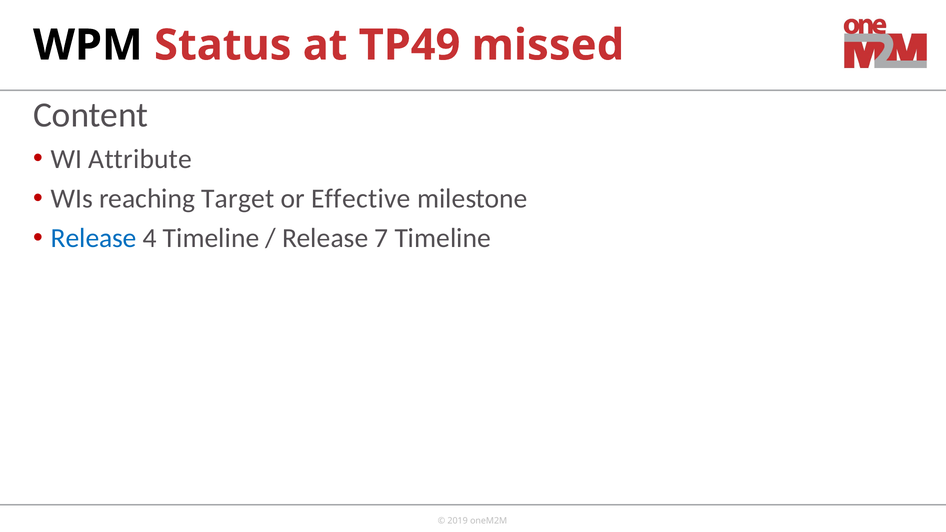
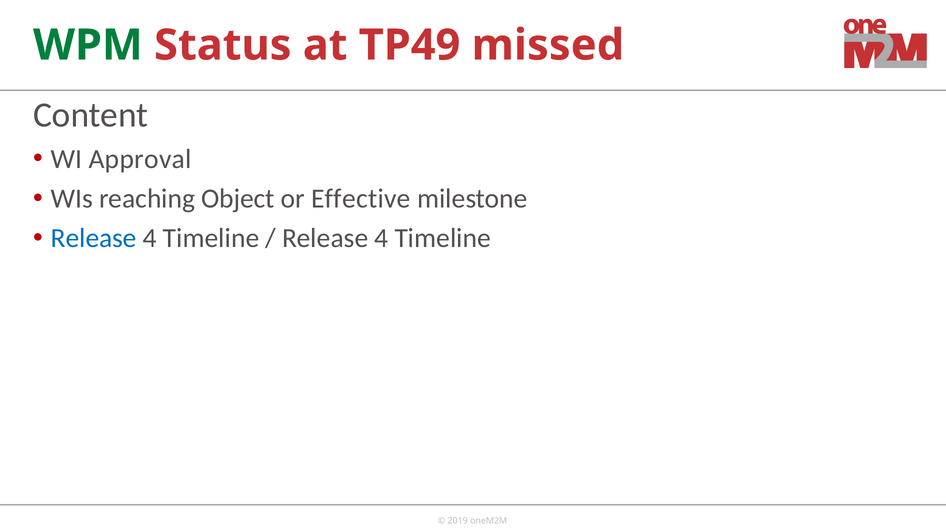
WPM colour: black -> green (88, 45)
Attribute: Attribute -> Approval (140, 159)
Target: Target -> Object (238, 199)
7: 7 -> 4 (381, 238)
